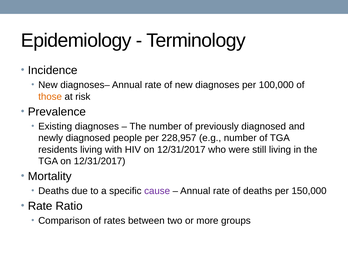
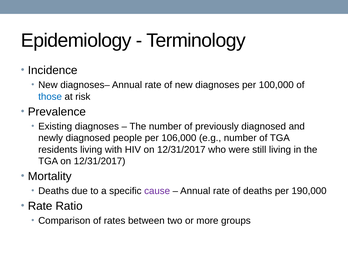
those colour: orange -> blue (50, 97)
228,957: 228,957 -> 106,000 (179, 138)
150,000: 150,000 -> 190,000 (309, 191)
